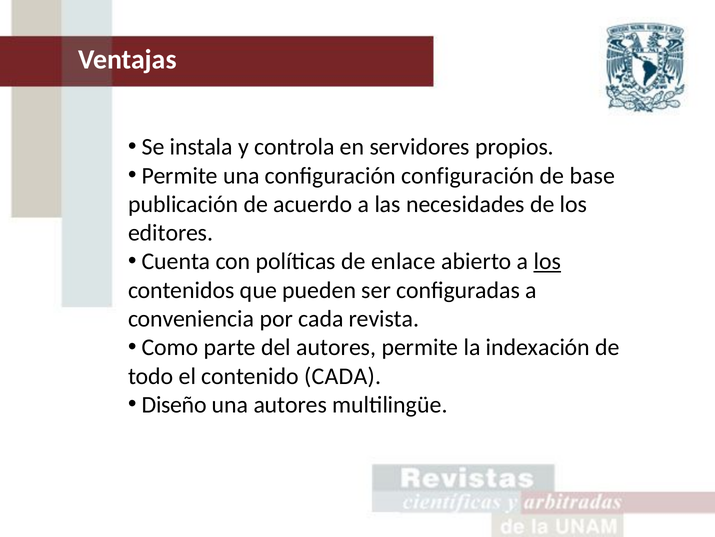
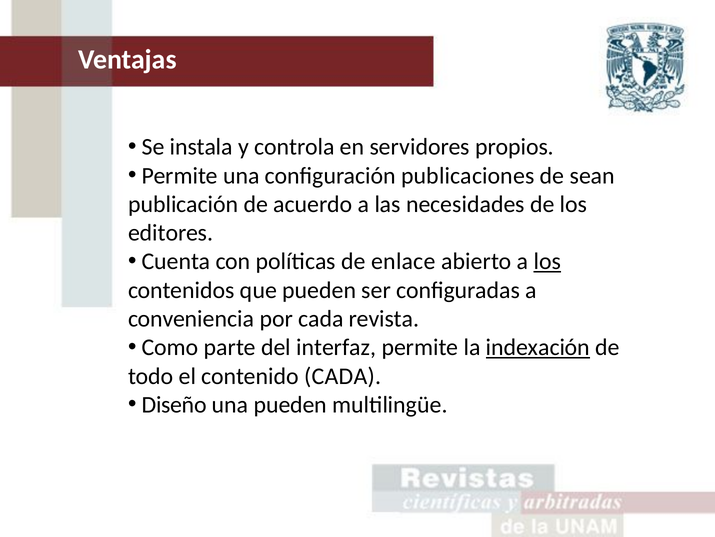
configuración configuración: configuración -> publicaciones (468, 175)
base: base -> sean (592, 175)
del autores: autores -> interfaz (336, 347)
indexación underline: none -> present (538, 347)
una autores: autores -> pueden (290, 404)
